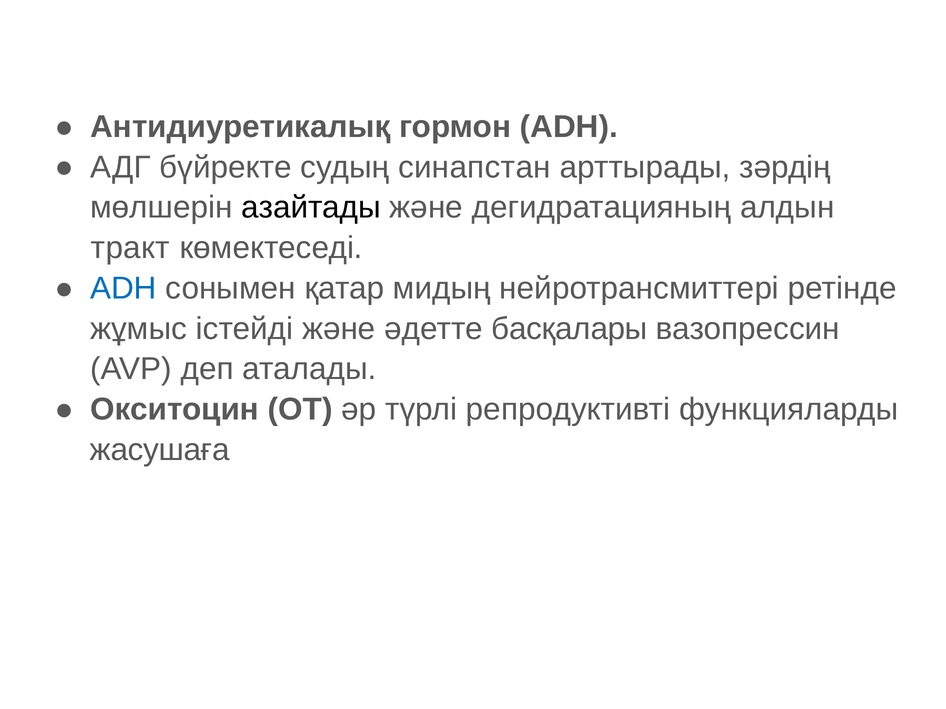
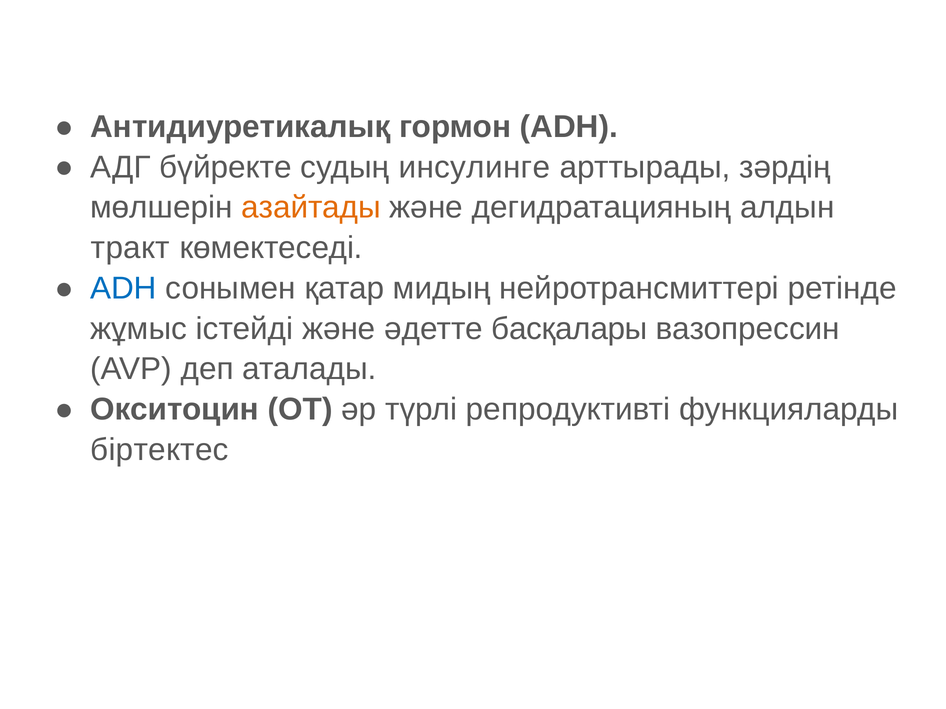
синапстан: синапстан -> инсулинге (474, 167)
азайтады colour: black -> orange (311, 208)
жасушаға: жасушаға -> біртектес (159, 450)
